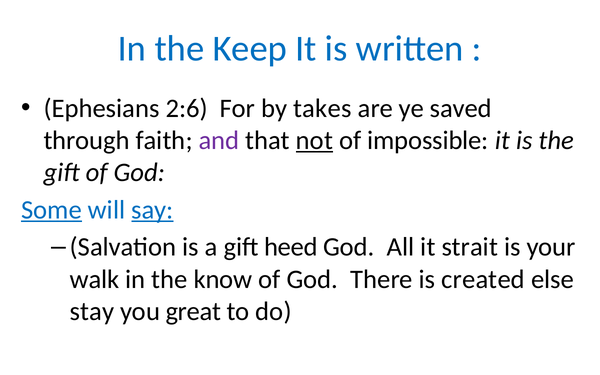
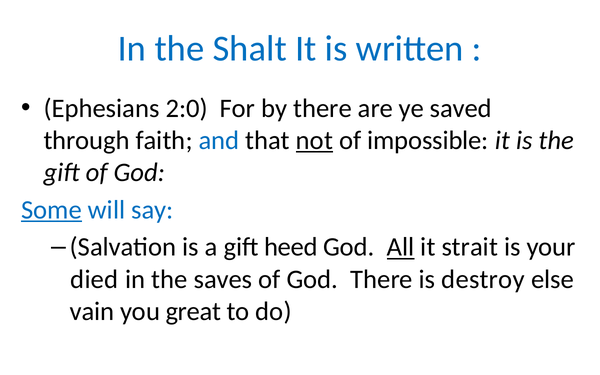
Keep: Keep -> Shalt (250, 49)
2:6: 2:6 -> 2:0 (187, 108)
by takes: takes -> there (323, 108)
and colour: purple -> blue (219, 140)
say underline: present -> none (152, 210)
All underline: none -> present (401, 247)
walk: walk -> died (94, 279)
know: know -> saves (223, 279)
created: created -> destroy (483, 279)
stay: stay -> vain (92, 311)
